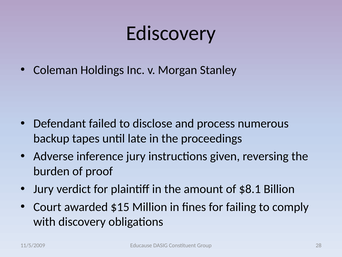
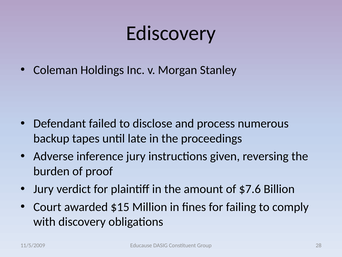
$8.1: $8.1 -> $7.6 (250, 189)
